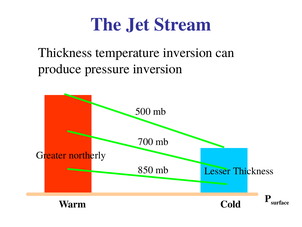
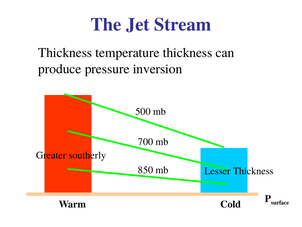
temperature inversion: inversion -> thickness (188, 53)
northerly: northerly -> southerly (87, 155)
